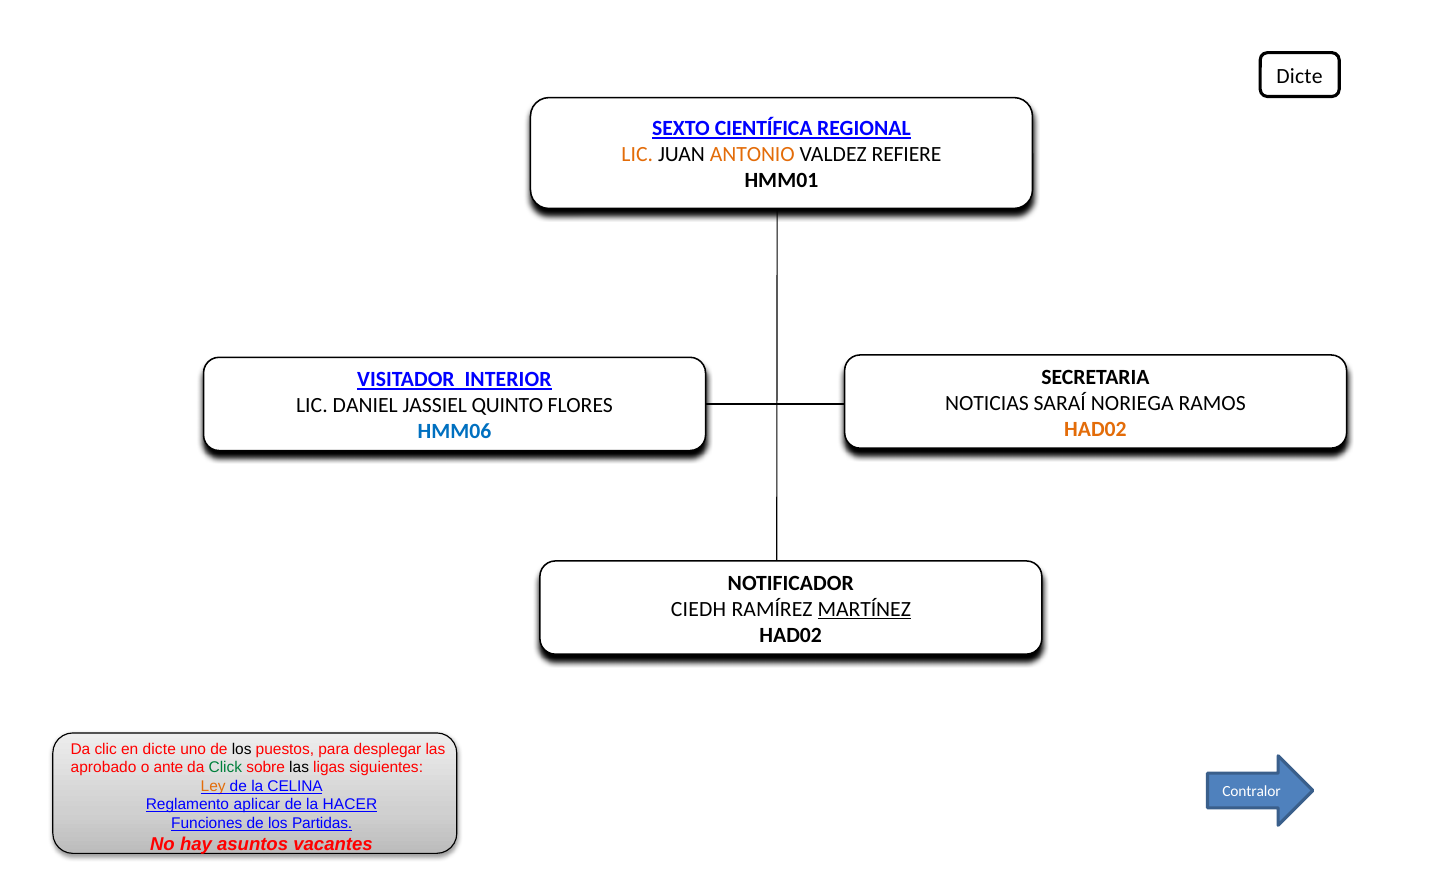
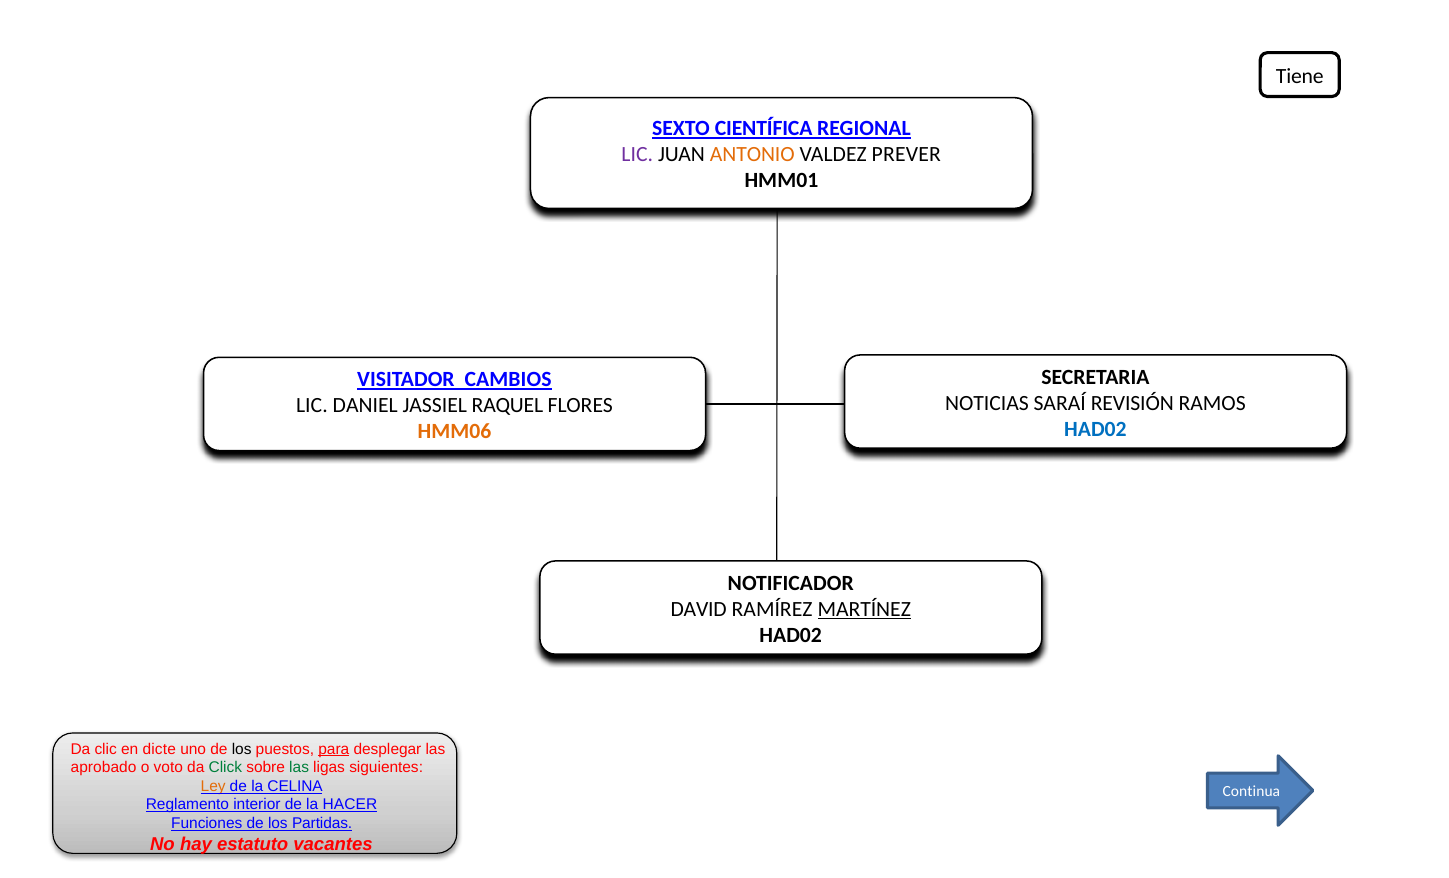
Dicte: Dicte -> Tiene (1300, 76)
LIC colour: orange -> purple (637, 155)
REFIERE: REFIERE -> PREVER (906, 155)
INTERIOR: INTERIOR -> CAMBIOS (508, 379)
NORIEGA: NORIEGA -> REVISIÓN (1132, 403)
QUINTO: QUINTO -> RAQUEL (507, 406)
HAD02 colour: orange -> blue (1095, 429)
HMM06 colour: blue -> orange (455, 432)
CIEDH: CIEDH -> DAVID (699, 609)
para underline: none -> present (334, 749)
ante: ante -> voto (168, 768)
las colour: black -> green (299, 768)
Contralor: Contralor -> Continua (1251, 792)
aplicar: aplicar -> interior (257, 805)
asuntos: asuntos -> estatuto (253, 844)
